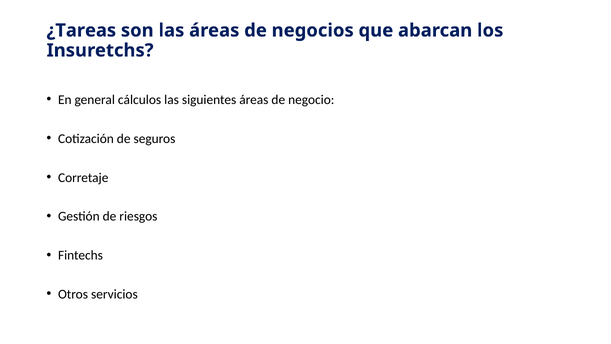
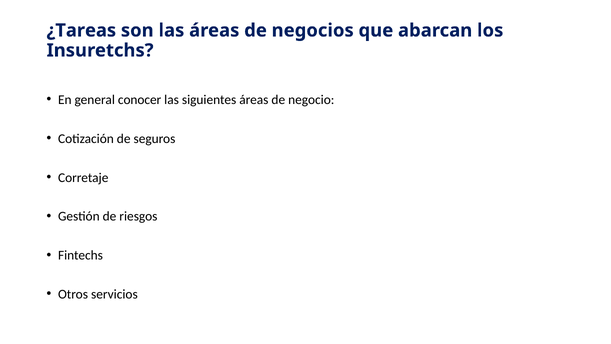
cálculos: cálculos -> conocer (140, 100)
